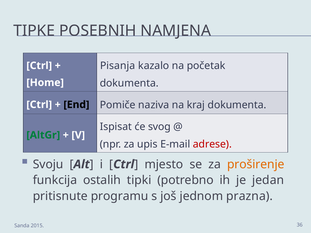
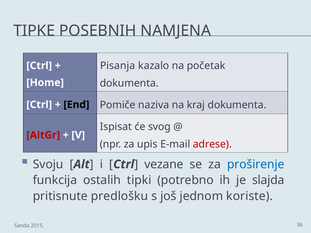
AltGr colour: green -> red (43, 135)
mjesto: mjesto -> vezane (164, 164)
proširenje colour: orange -> blue (256, 164)
jedan: jedan -> slajda (268, 180)
programu: programu -> predlošku (119, 196)
prazna: prazna -> koriste (250, 196)
